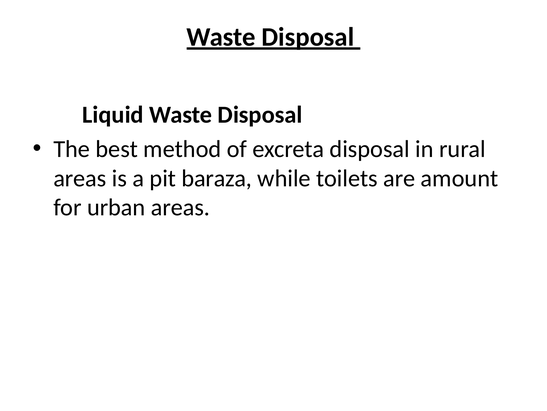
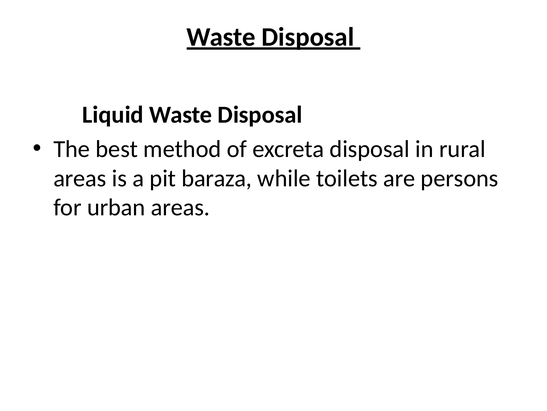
amount: amount -> persons (460, 178)
